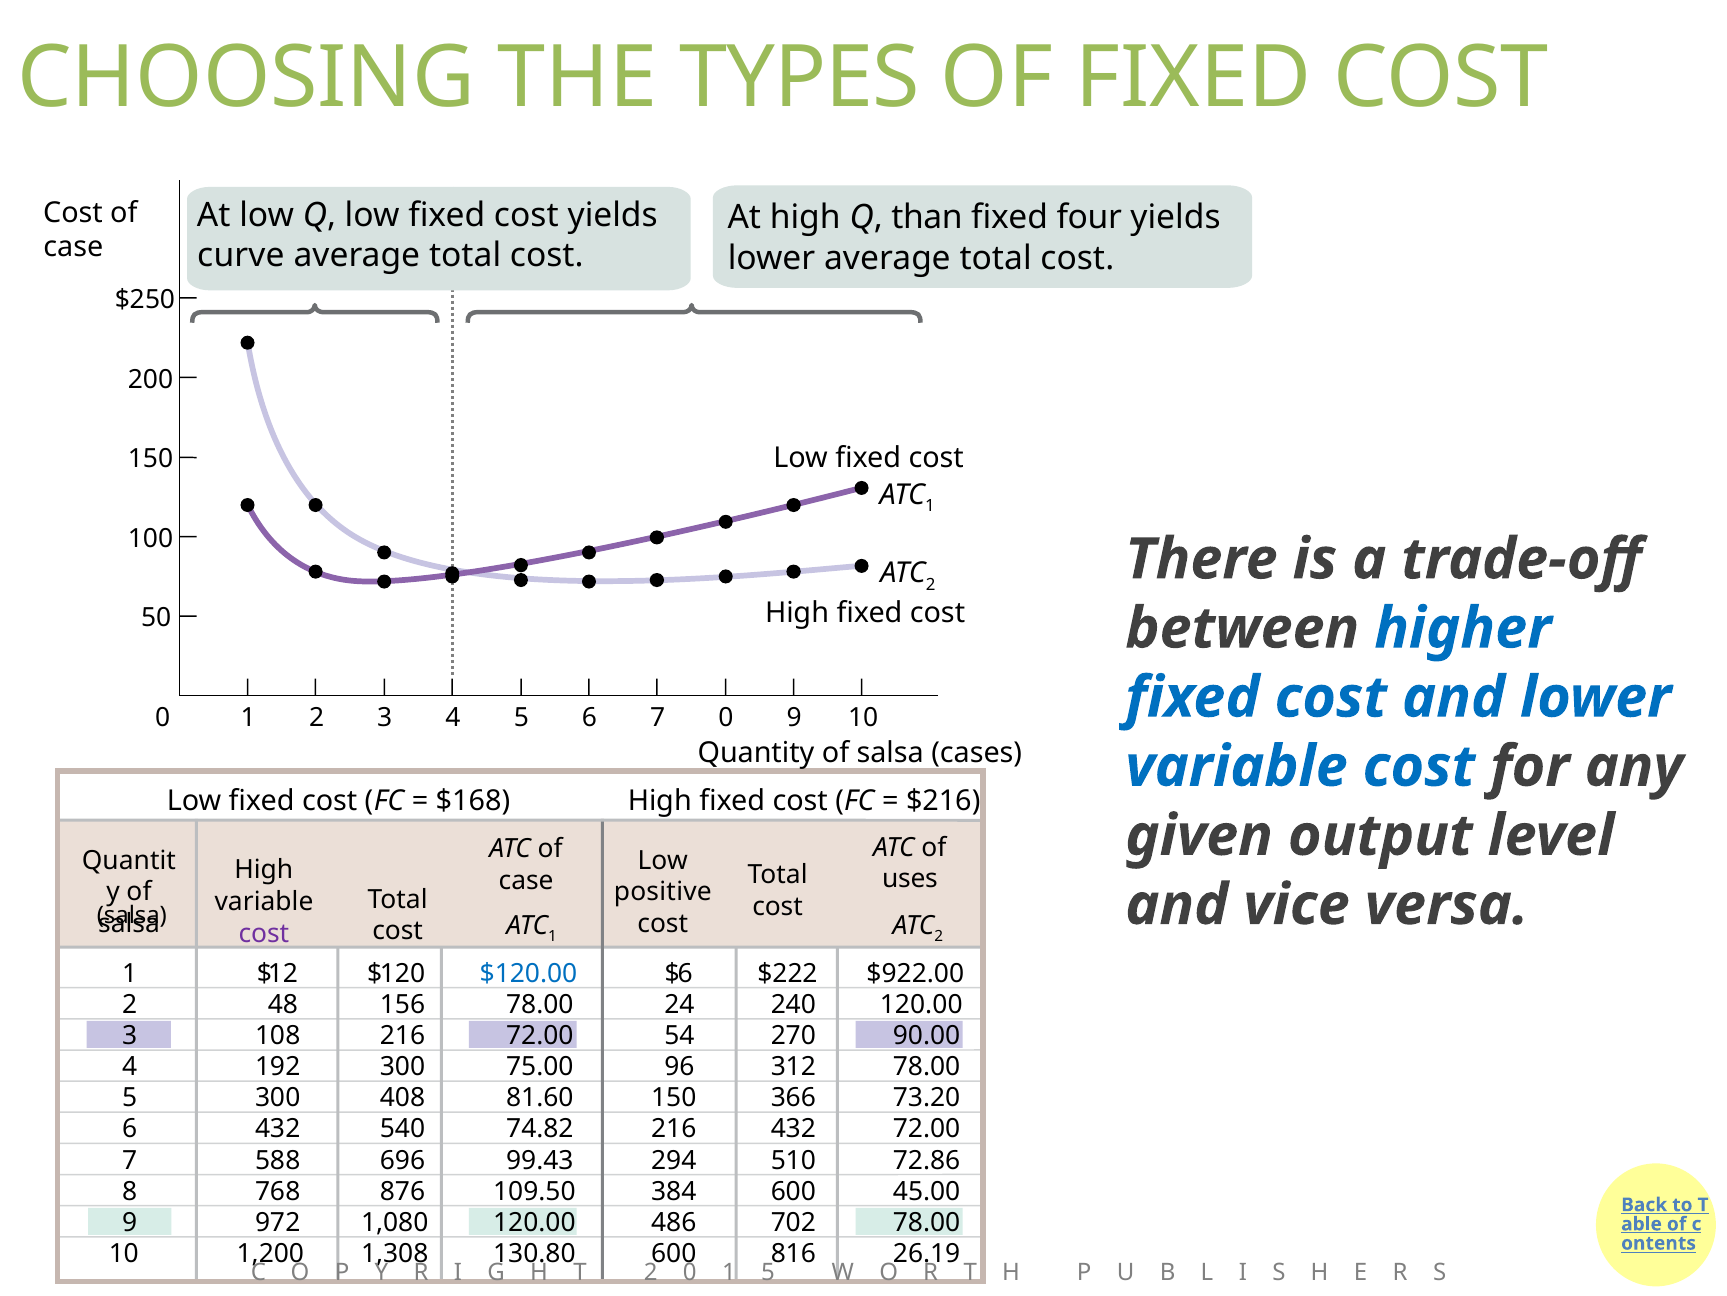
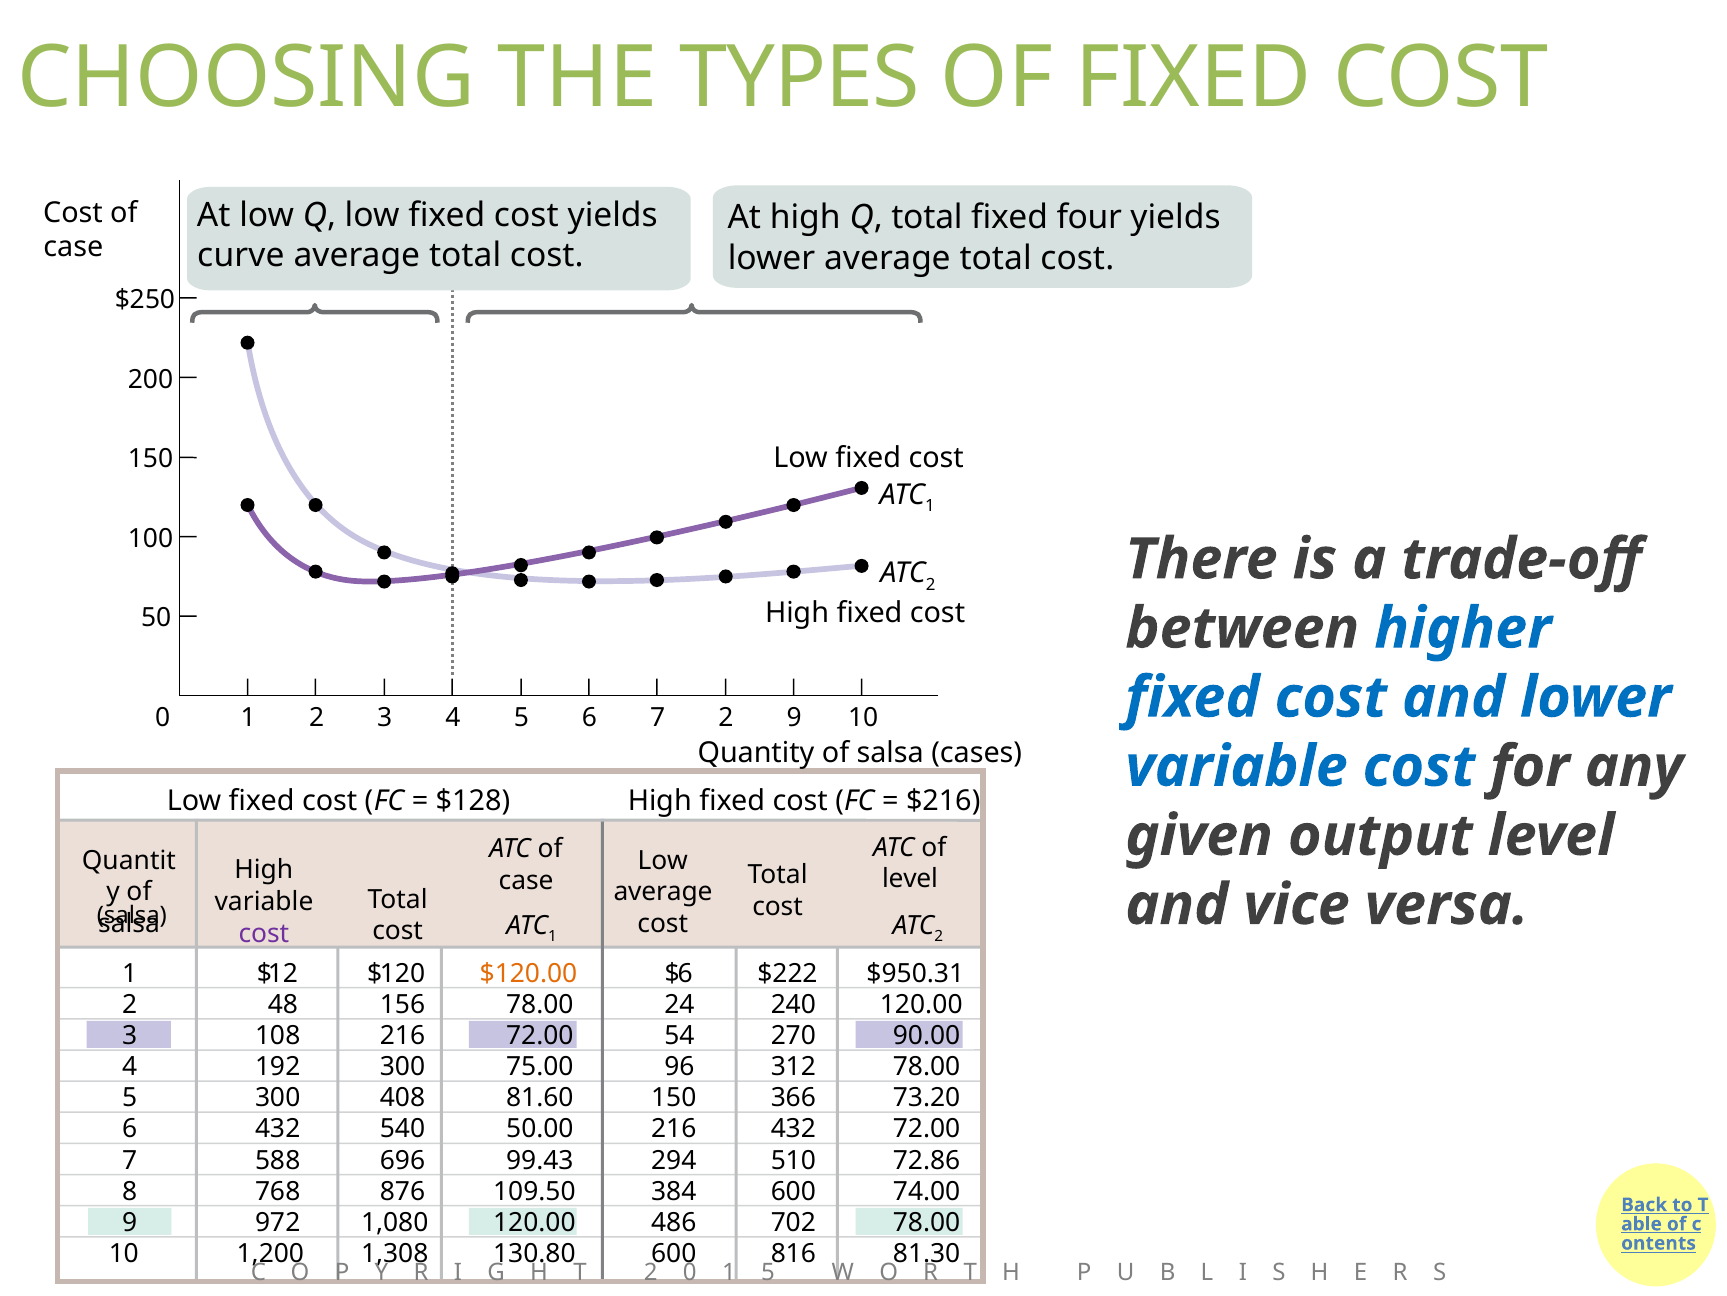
Q than: than -> total (927, 218)
7 0: 0 -> 2 (726, 717)
$168: $168 -> $128 (473, 801)
uses: uses -> level (910, 879)
positive: positive -> average (663, 892)
$120.00 colour: blue -> orange (528, 973)
$922.00: $922.00 -> $950.31 (915, 973)
74.82: 74.82 -> 50.00 (540, 1128)
45.00: 45.00 -> 74.00 (927, 1191)
26.19: 26.19 -> 81.30 (927, 1254)
